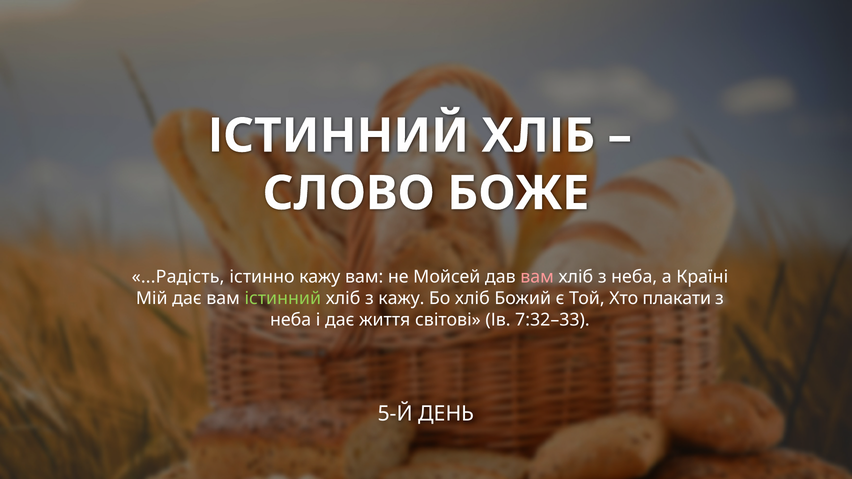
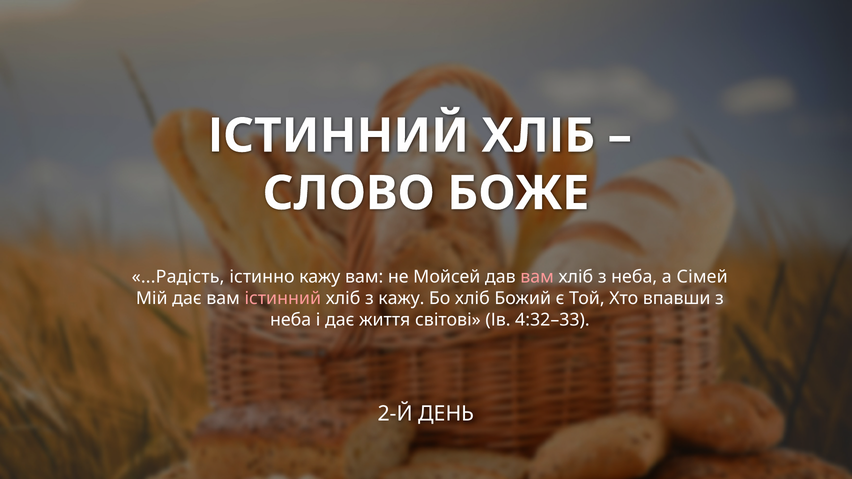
Країні: Країні -> Сімей (702, 277)
істинний colour: light green -> pink (283, 299)
плакати: плакати -> впавши (677, 299)
7:32–33: 7:32–33 -> 4:32–33 (552, 320)
5-Й: 5-Й -> 2-Й (395, 414)
